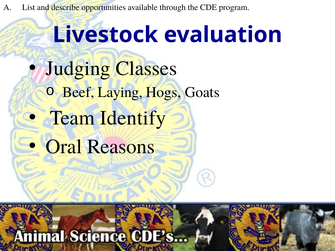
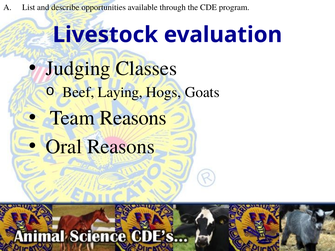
Team Identify: Identify -> Reasons (133, 118)
